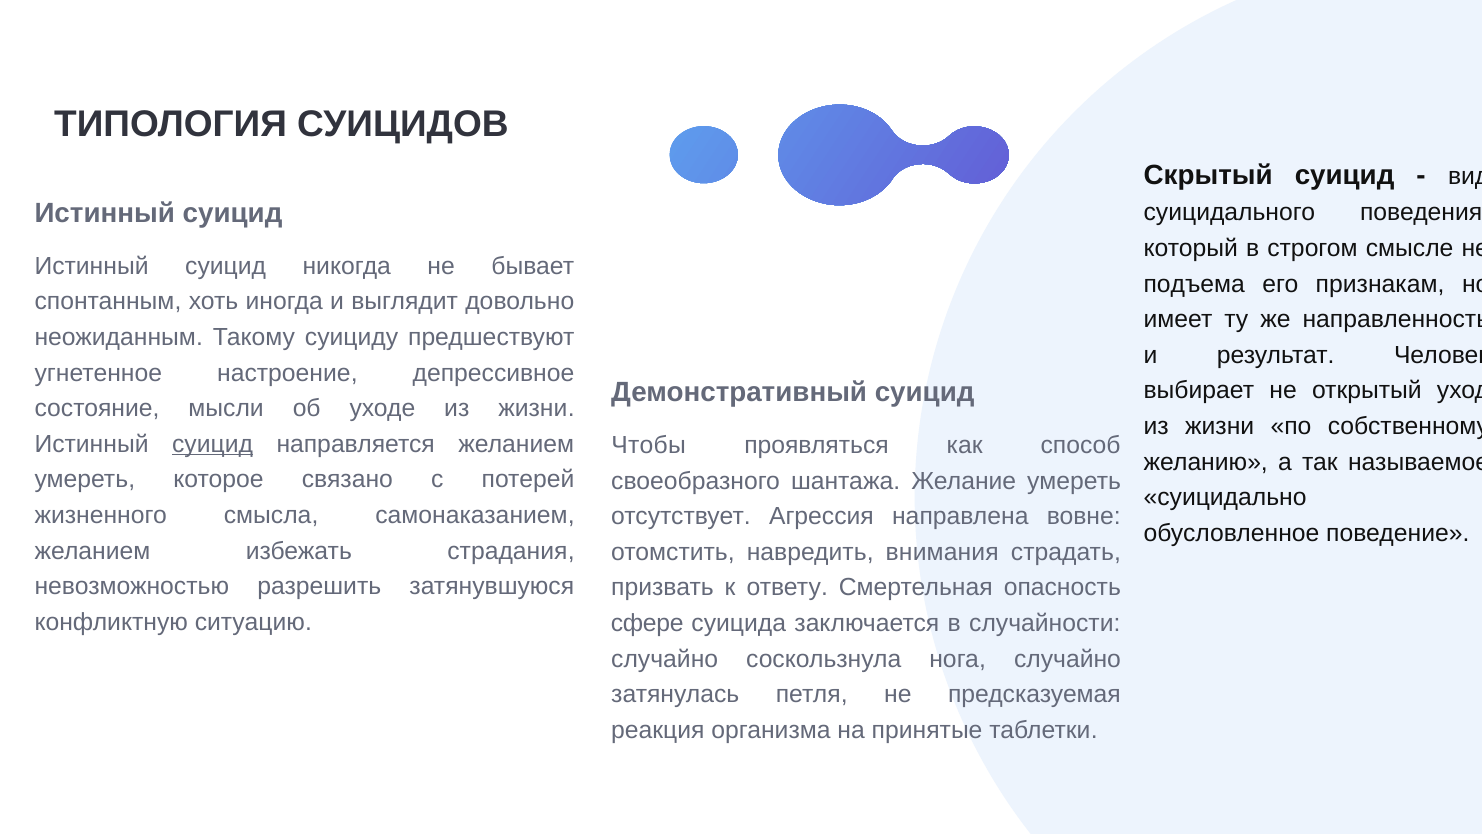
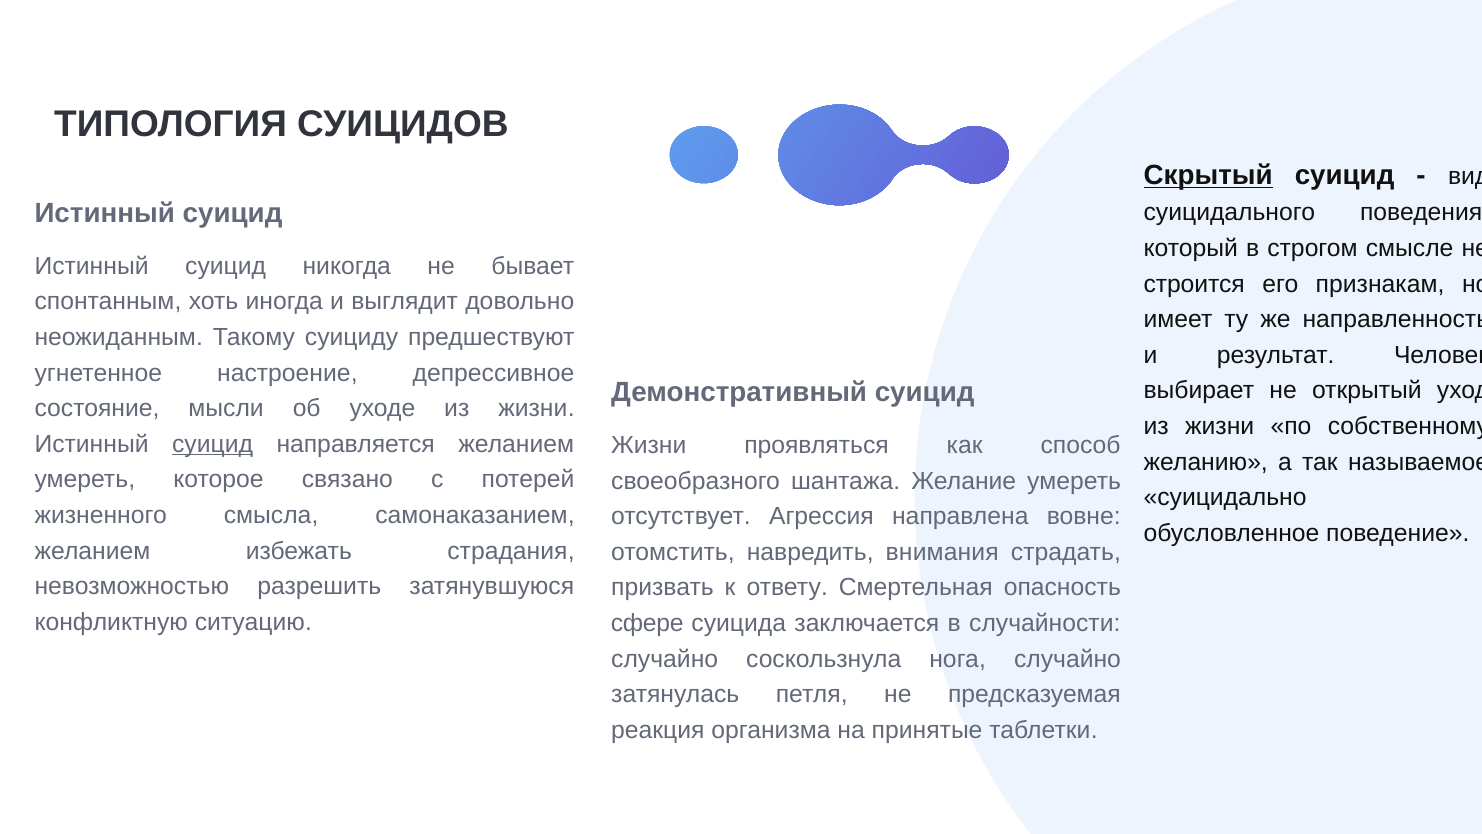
Скрытый underline: none -> present (1208, 175)
подъема: подъема -> строится (1194, 284)
Чтобы: Чтобы -> Жизни (649, 445)
